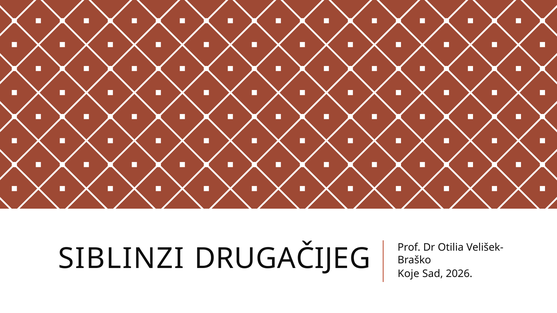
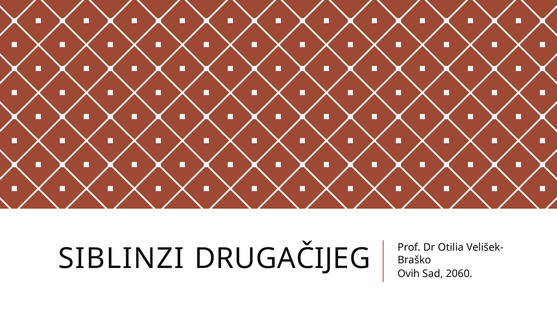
Koje: Koje -> Ovih (409, 274)
2026: 2026 -> 2060 (459, 274)
